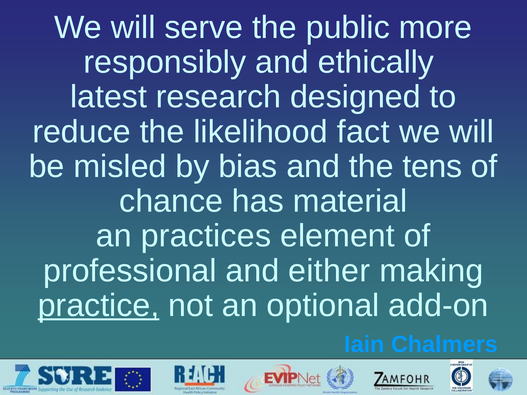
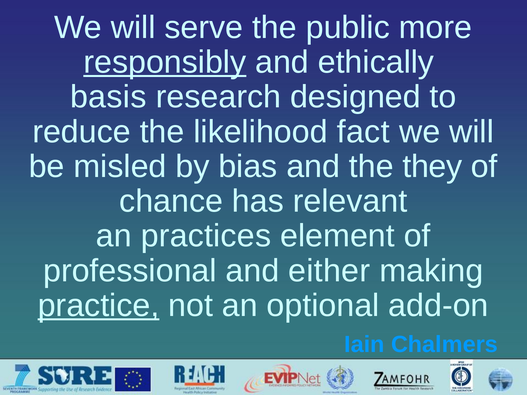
responsibly underline: none -> present (165, 62)
latest: latest -> basis (108, 97)
tens: tens -> they (432, 167)
material: material -> relevant (350, 201)
